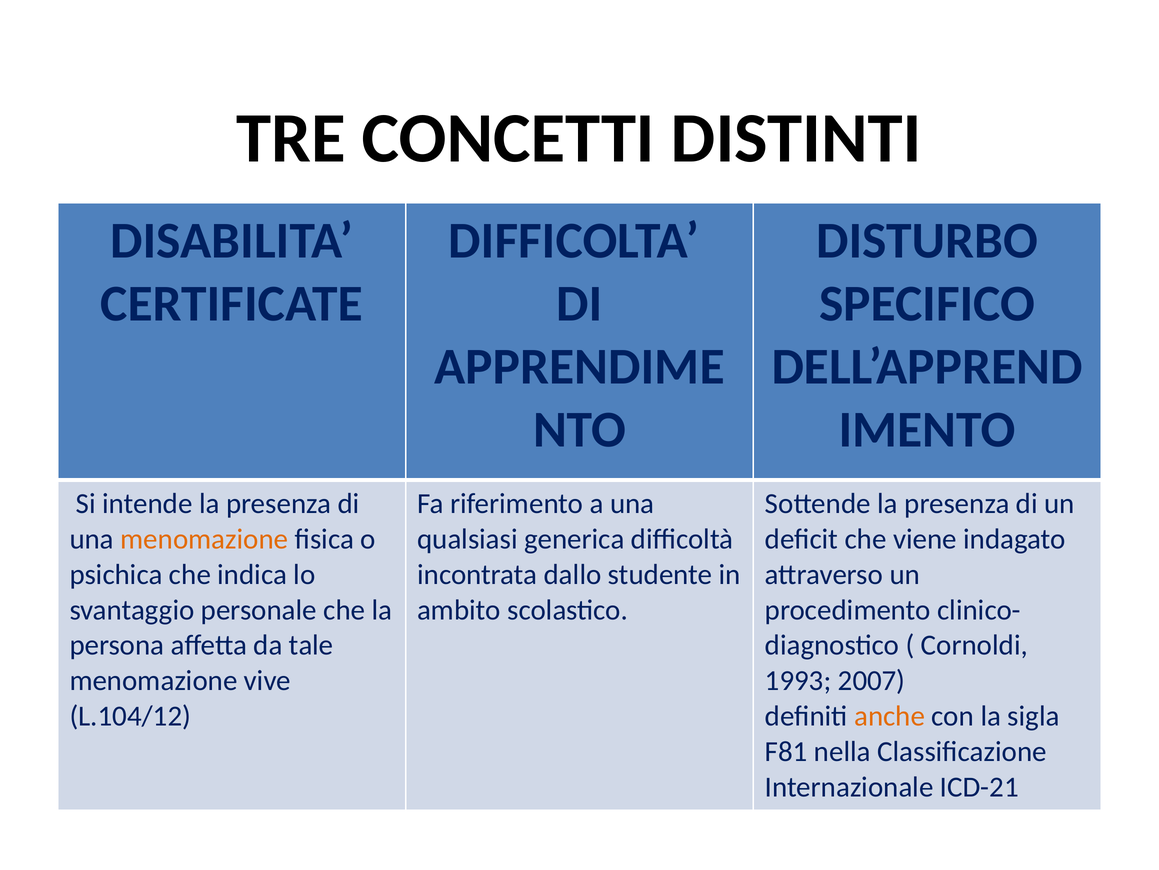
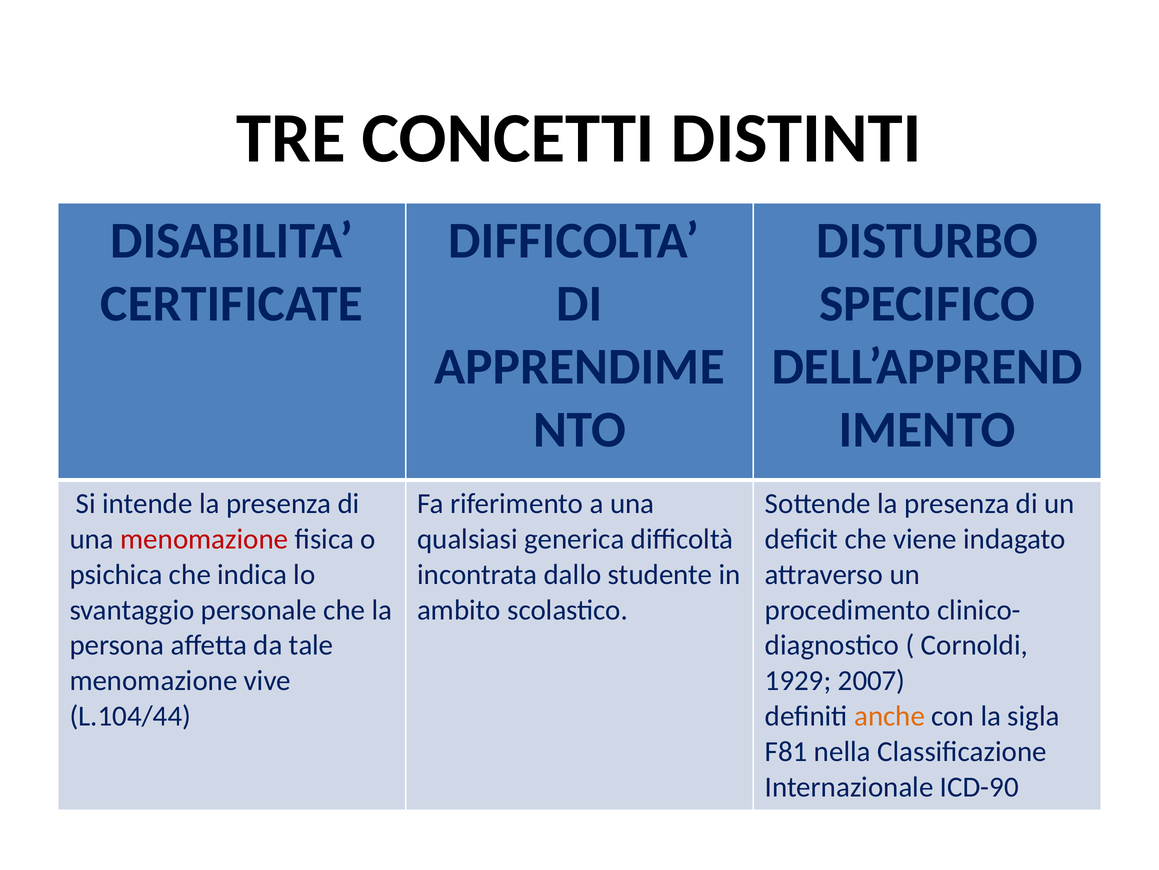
menomazione colour: orange -> red (204, 539)
1993: 1993 -> 1929 (798, 680)
L.104/12: L.104/12 -> L.104/44 (130, 716)
ICD-21: ICD-21 -> ICD-90 (979, 786)
